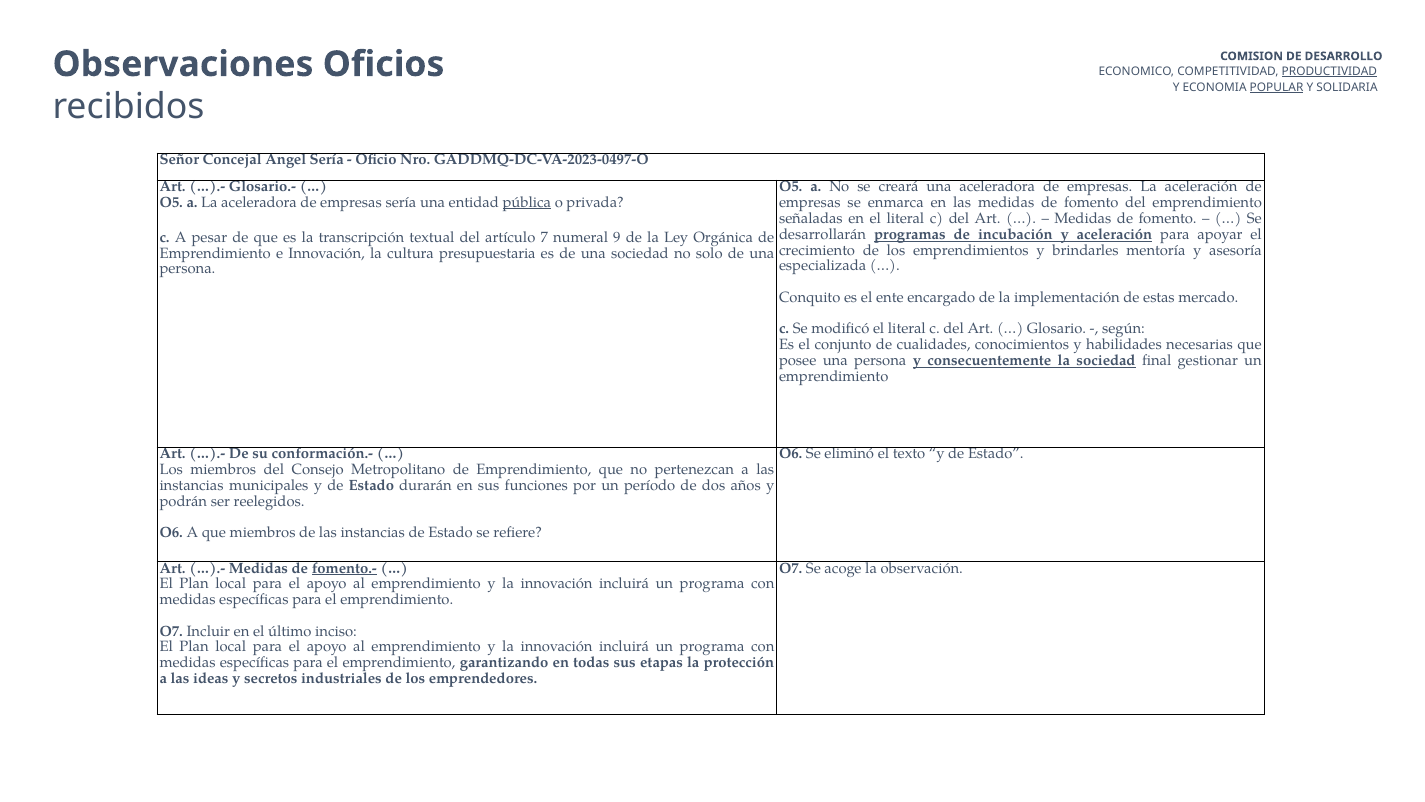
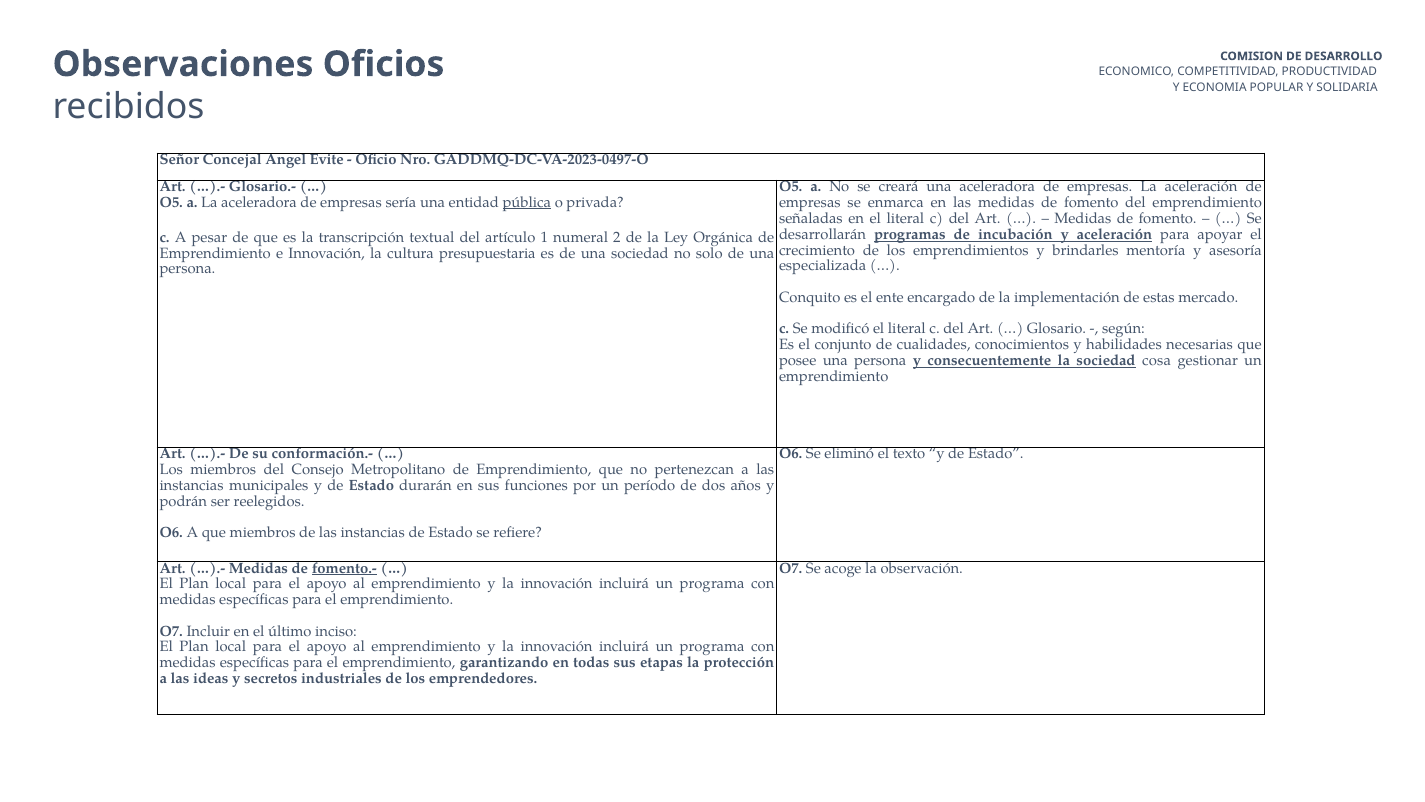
PRODUCTIVIDAD underline: present -> none (1329, 71)
POPULAR underline: present -> none (1277, 87)
Angel Sería: Sería -> Evite (327, 160)
7: 7 -> 1 (544, 237)
9: 9 -> 2 (617, 237)
final: final -> cosa (1157, 360)
